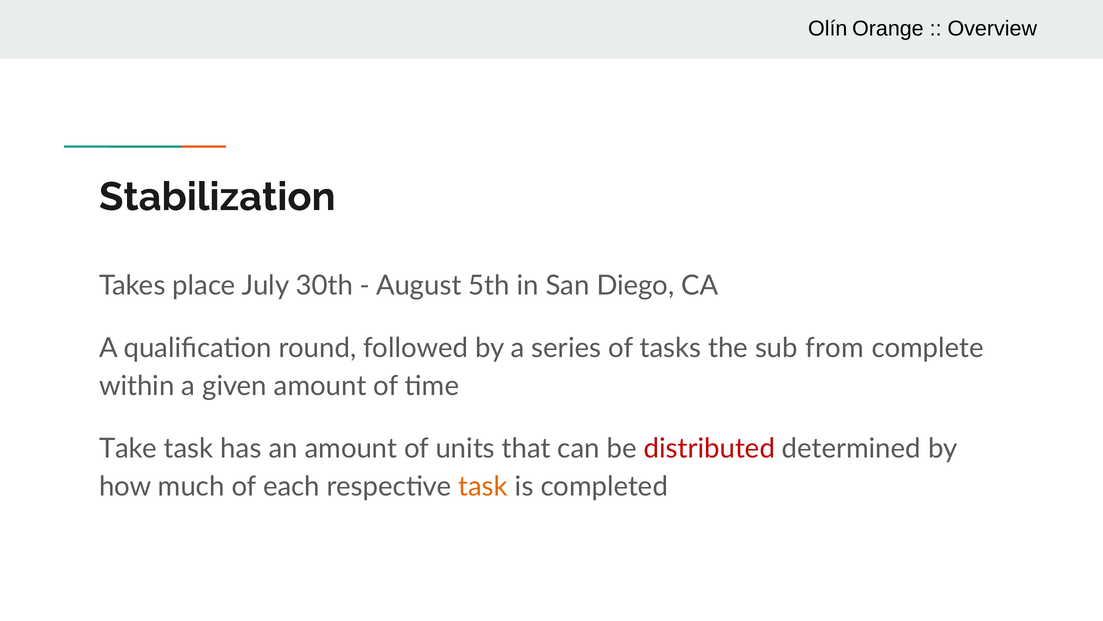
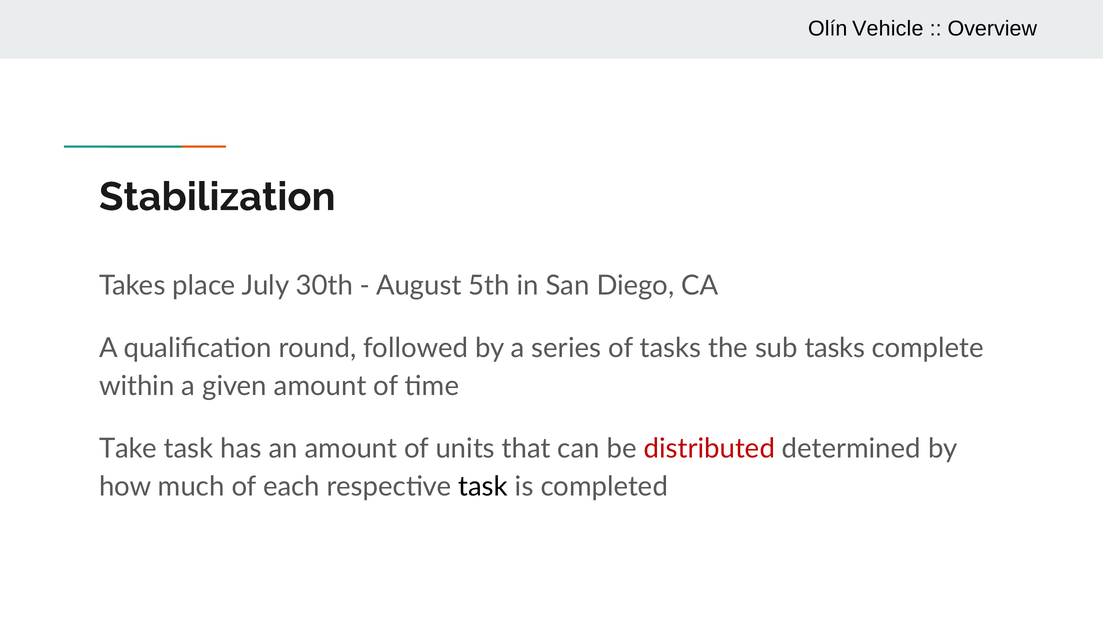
Orange: Orange -> Vehicle (888, 28)
sub from: from -> tasks (835, 348)
task colour: orange -> black (483, 486)
